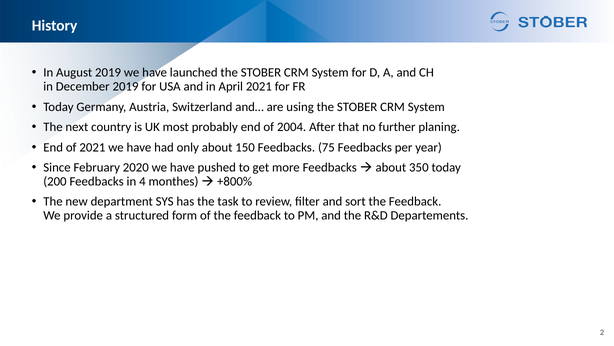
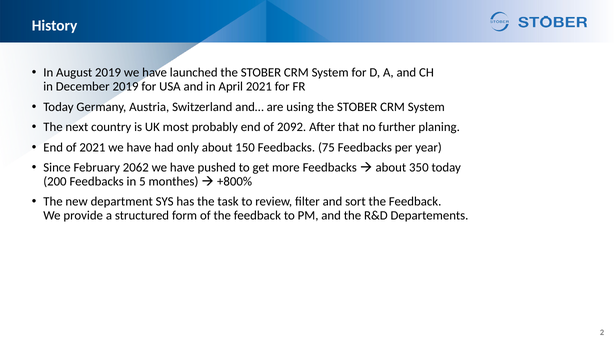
2004: 2004 -> 2092 (292, 127)
2020: 2020 -> 2062 (136, 167)
4: 4 -> 5 (142, 181)
